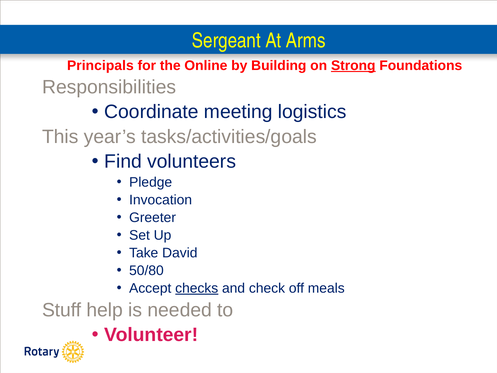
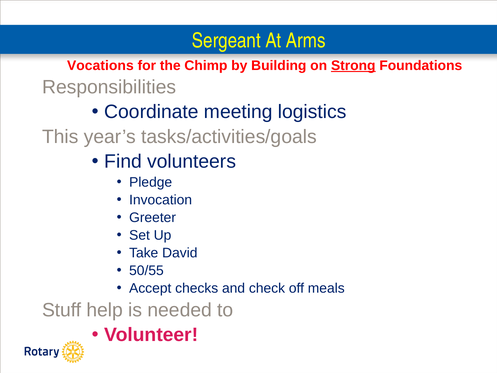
Principals: Principals -> Vocations (100, 66)
Online: Online -> Chimp (206, 66)
50/80: 50/80 -> 50/55 (146, 270)
checks underline: present -> none (197, 288)
